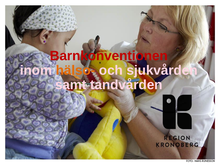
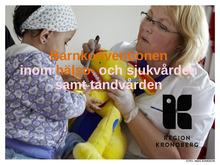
Barnkonventionen colour: red -> orange (109, 56)
